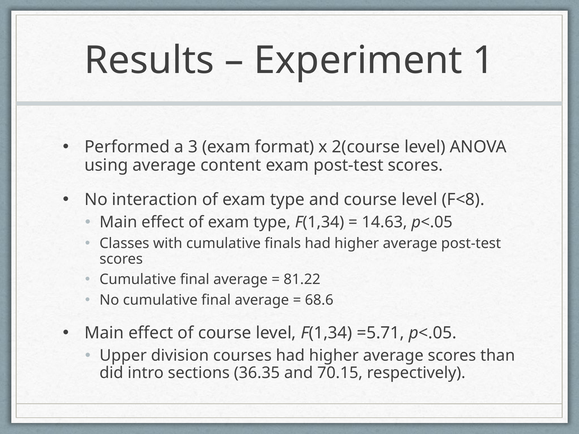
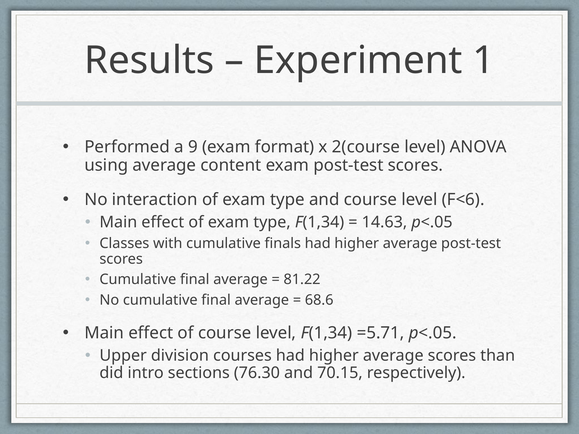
3: 3 -> 9 (193, 147)
F<8: F<8 -> F<6 (463, 200)
36.35: 36.35 -> 76.30 (257, 373)
